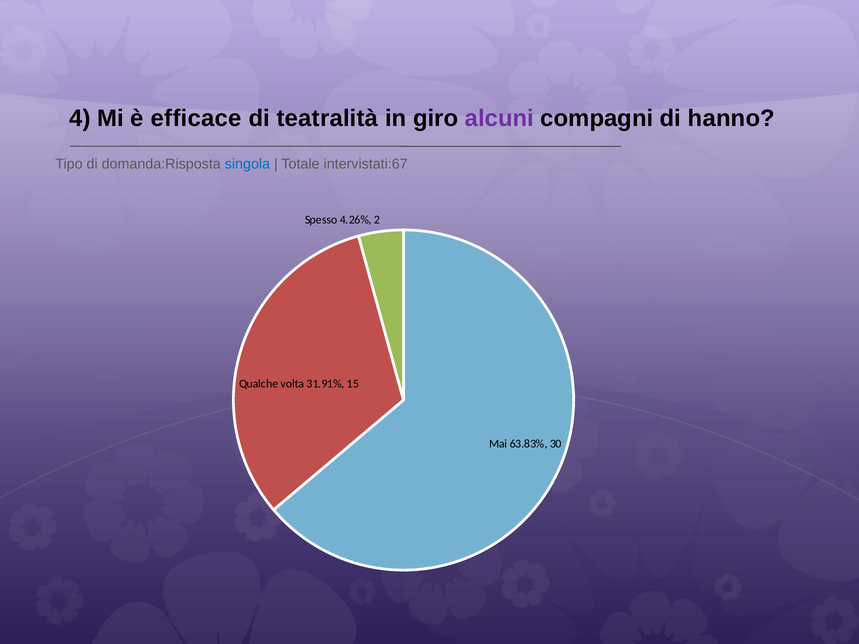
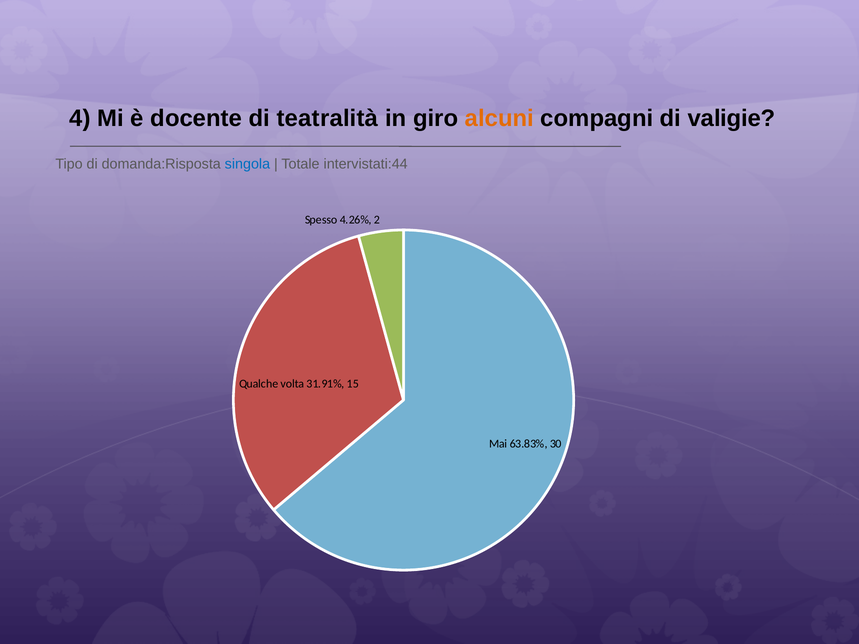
efficace: efficace -> docente (196, 118)
alcuni colour: purple -> orange (499, 118)
hanno: hanno -> valigie (732, 118)
intervistati:67: intervistati:67 -> intervistati:44 (366, 164)
